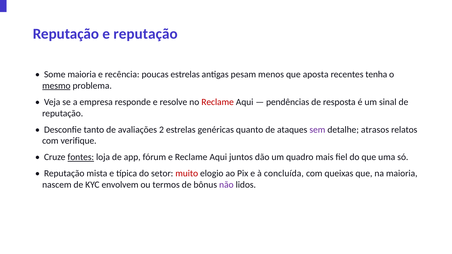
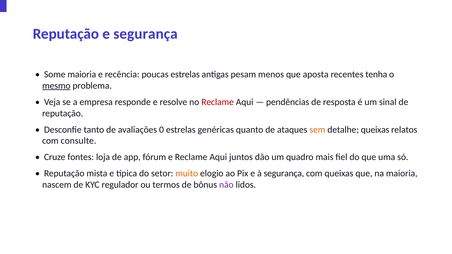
e reputação: reputação -> segurança (145, 34)
2: 2 -> 0 (161, 130)
sem colour: purple -> orange (317, 130)
detalhe atrasos: atrasos -> queixas (375, 130)
verifique: verifique -> consulte (79, 141)
fontes underline: present -> none (81, 157)
muito colour: red -> orange (187, 174)
à concluída: concluída -> segurança (284, 174)
envolvem: envolvem -> regulador (120, 185)
